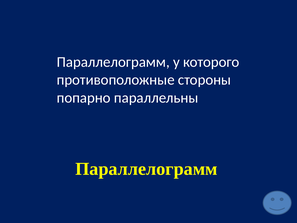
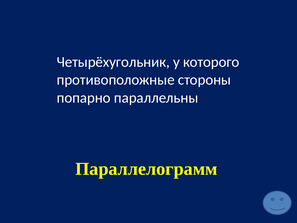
Параллелограмм: Параллелограмм -> Четырёхугольник (113, 62)
